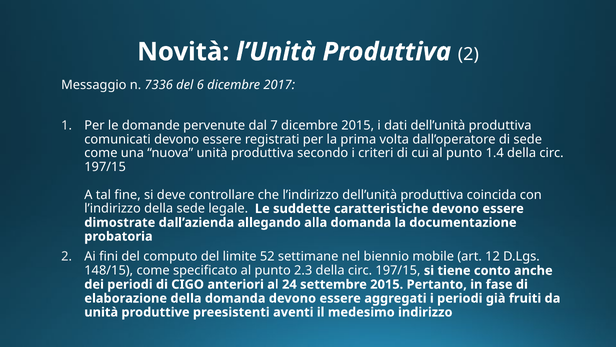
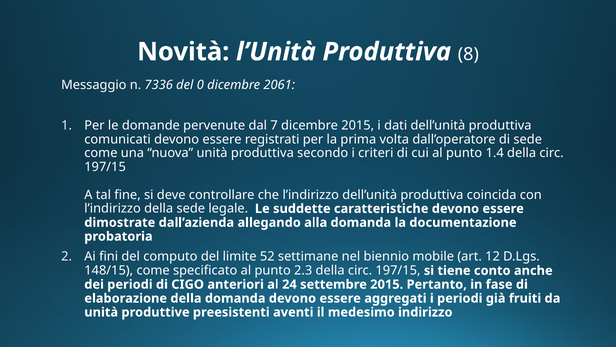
Produttiva 2: 2 -> 8 (468, 54)
6: 6 -> 0 (200, 85)
2017: 2017 -> 2061 (279, 85)
